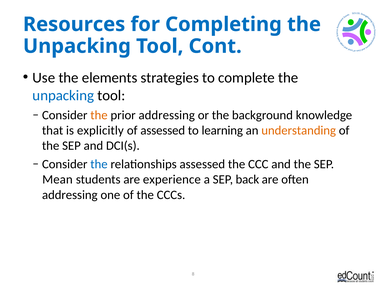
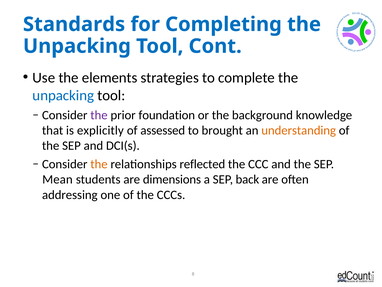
Resources: Resources -> Standards (74, 24)
the colour: orange -> purple (99, 115)
prior addressing: addressing -> foundation (167, 115)
learning: learning -> brought (222, 130)
the colour: blue -> orange (99, 164)
relationships assessed: assessed -> reflected (202, 164)
experience: experience -> dimensions (172, 179)
